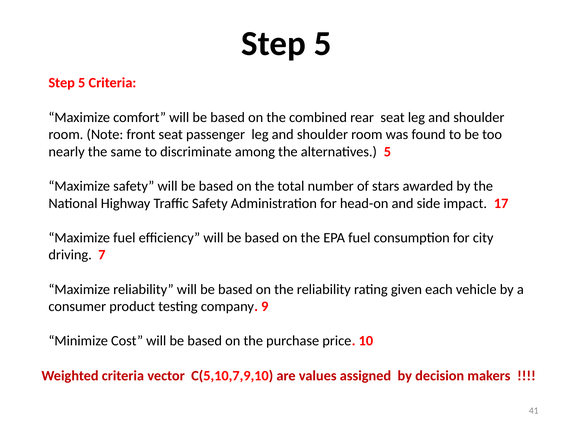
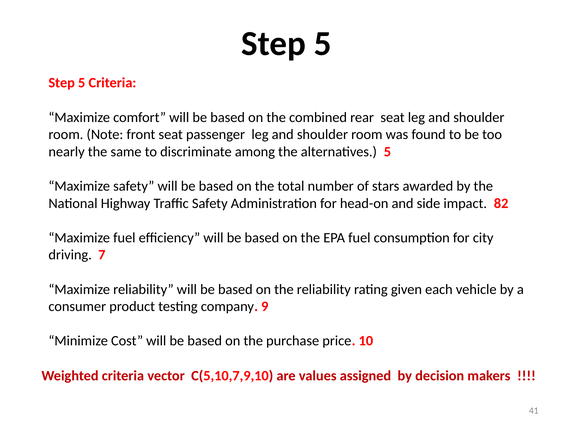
17: 17 -> 82 (501, 203)
